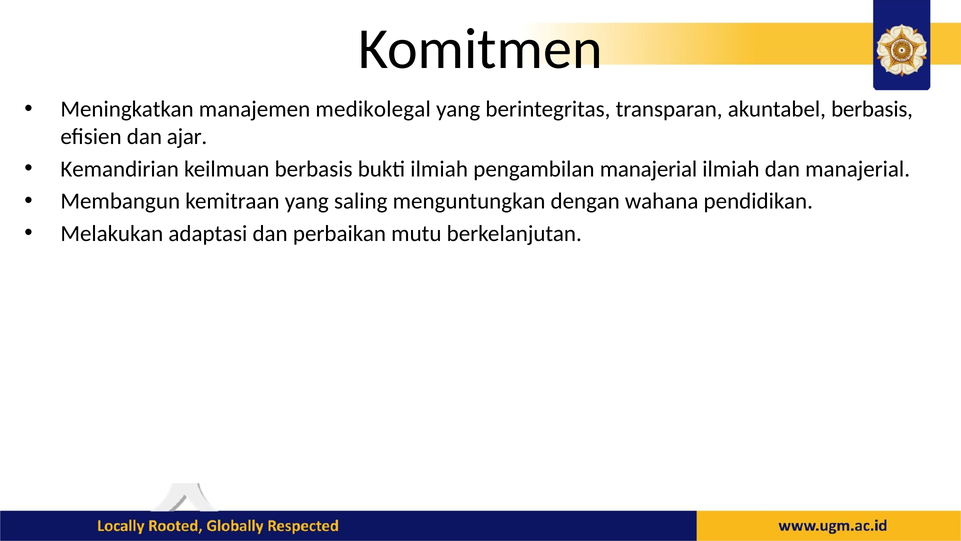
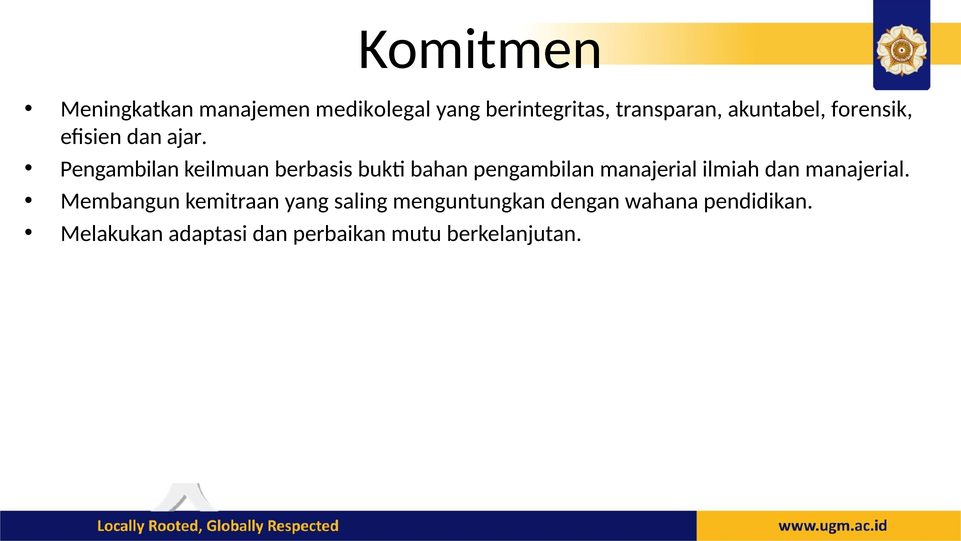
akuntabel berbasis: berbasis -> forensik (872, 109)
Kemandirian: Kemandirian -> Pengambilan (120, 169)
bukti ilmiah: ilmiah -> bahan (439, 169)
